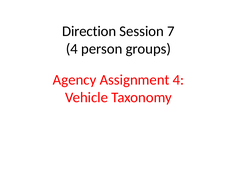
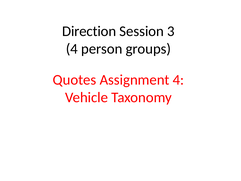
7: 7 -> 3 (171, 31)
Agency: Agency -> Quotes (75, 80)
